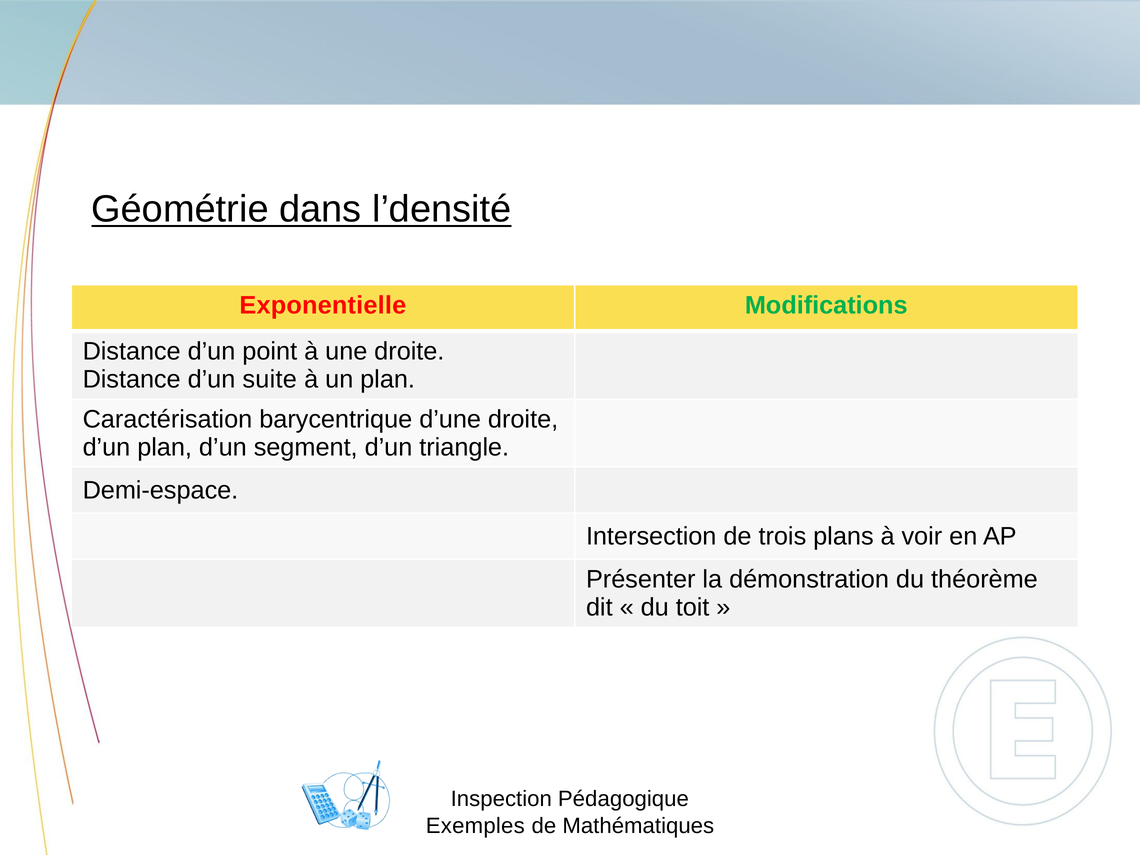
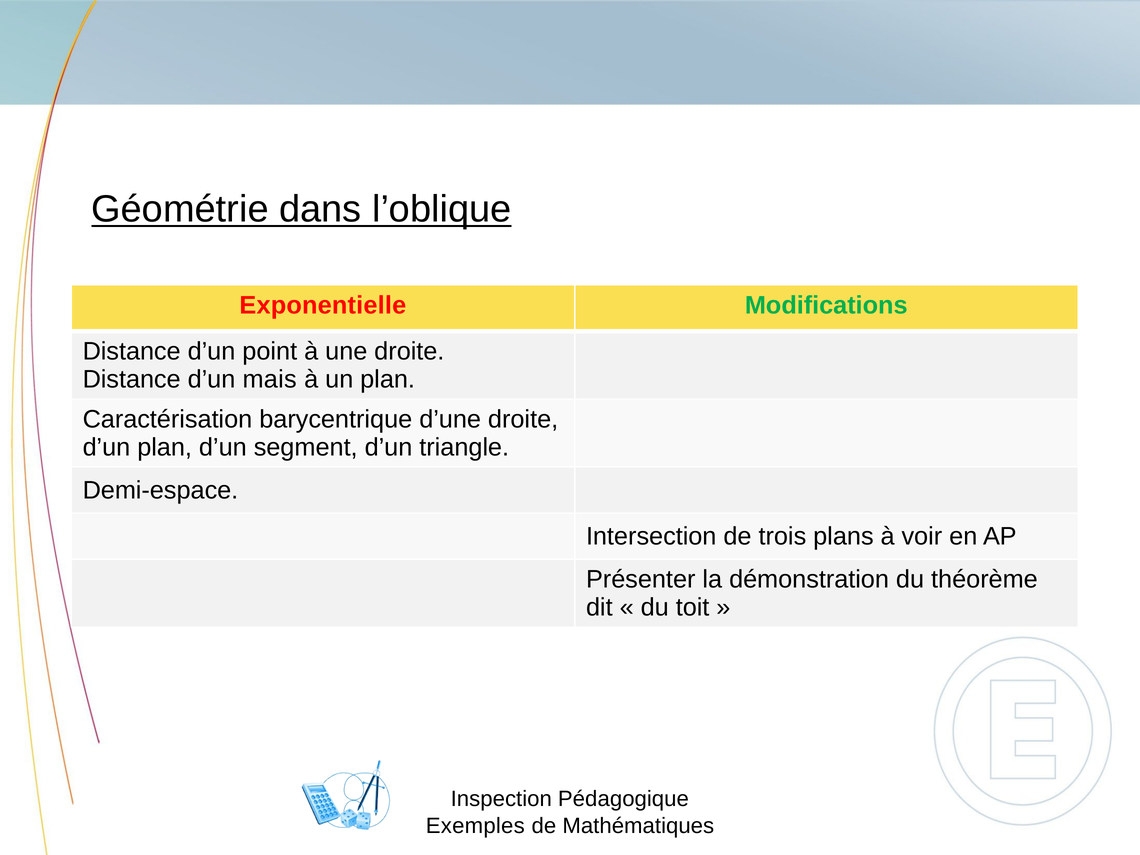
l’densité: l’densité -> l’oblique (442, 209)
suite: suite -> mais (270, 380)
